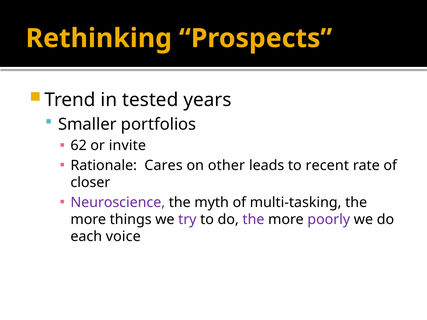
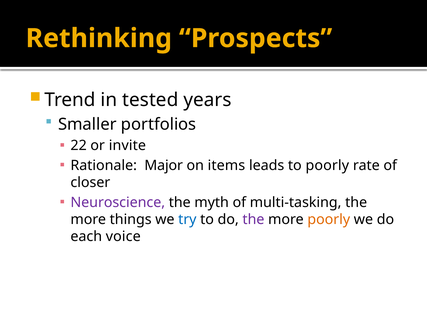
62: 62 -> 22 (79, 146)
Cares: Cares -> Major (164, 165)
other: other -> items (226, 165)
to recent: recent -> poorly (327, 165)
try colour: purple -> blue (187, 220)
poorly colour: purple -> orange (329, 220)
